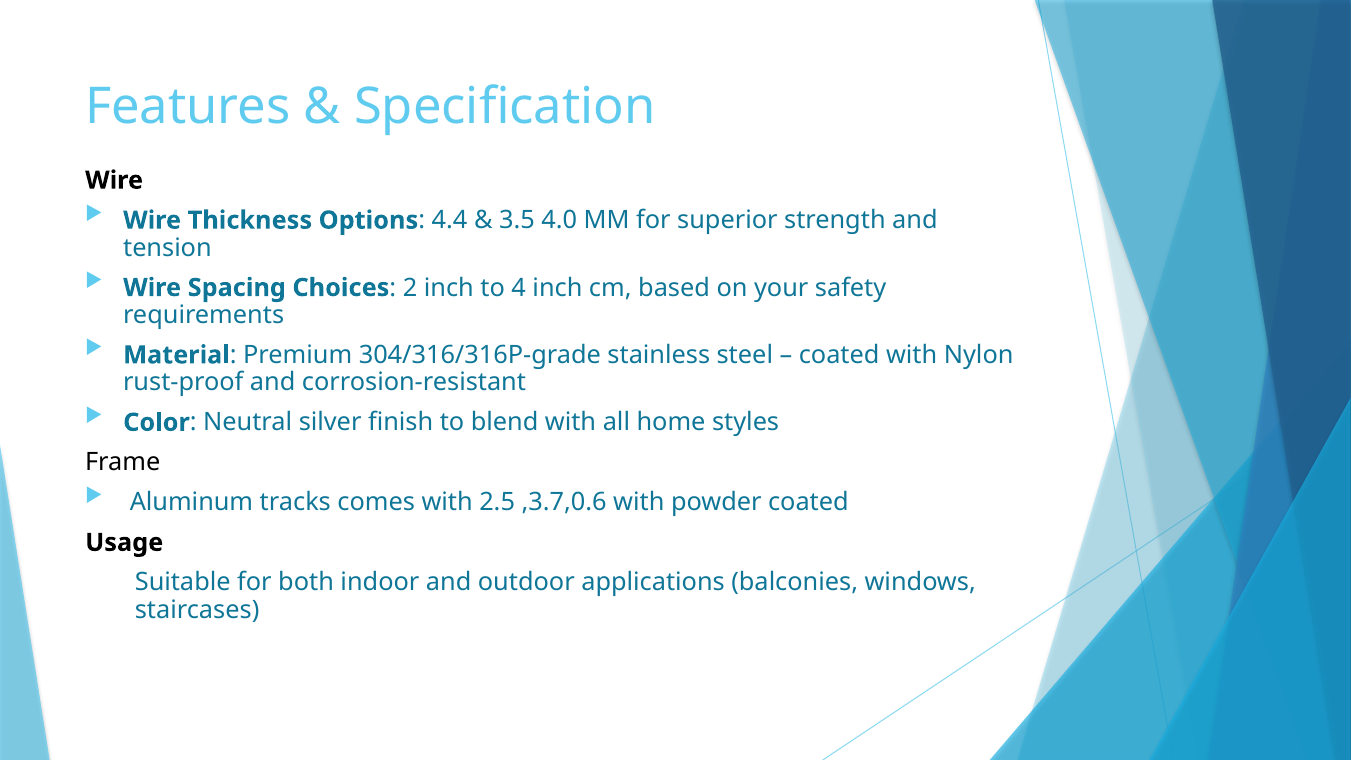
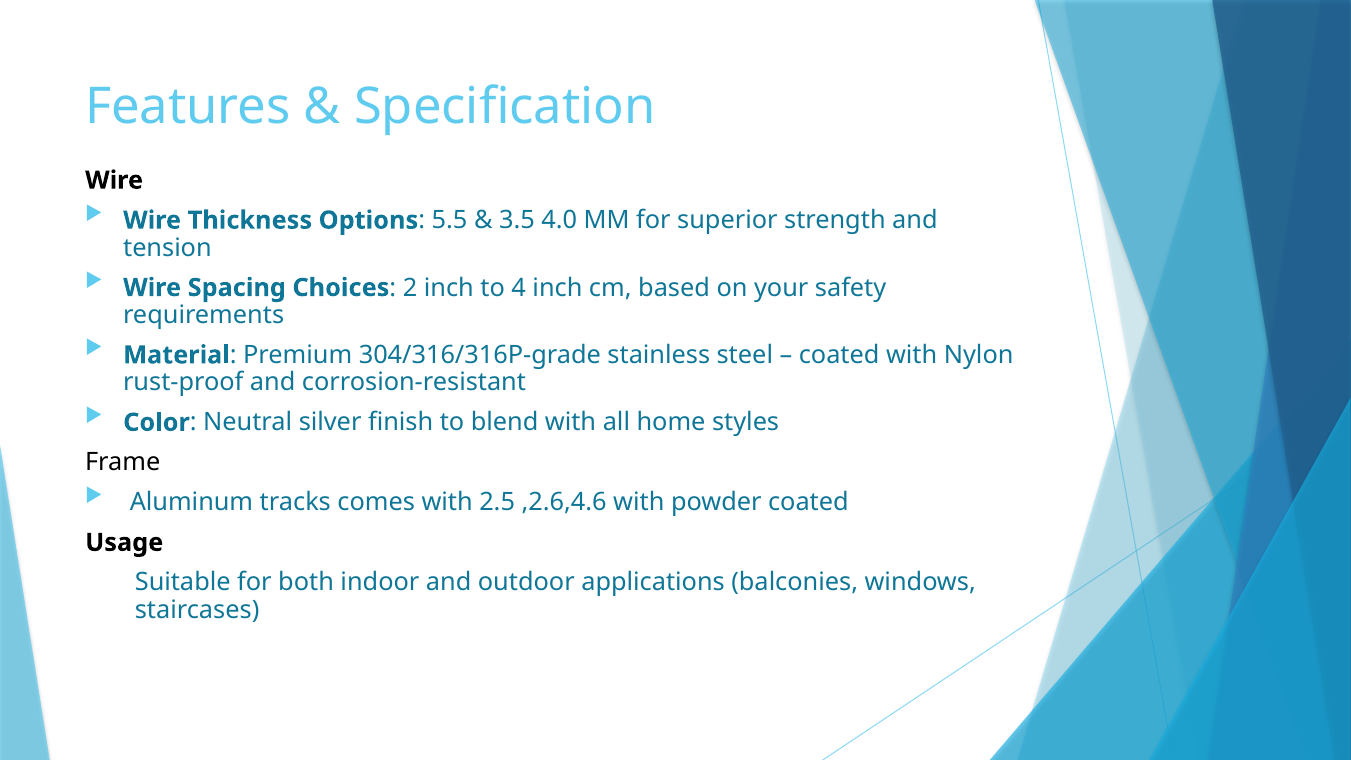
4.4: 4.4 -> 5.5 (450, 220)
,3.7,0.6: ,3.7,0.6 -> ,2.6,4.6 (564, 502)
